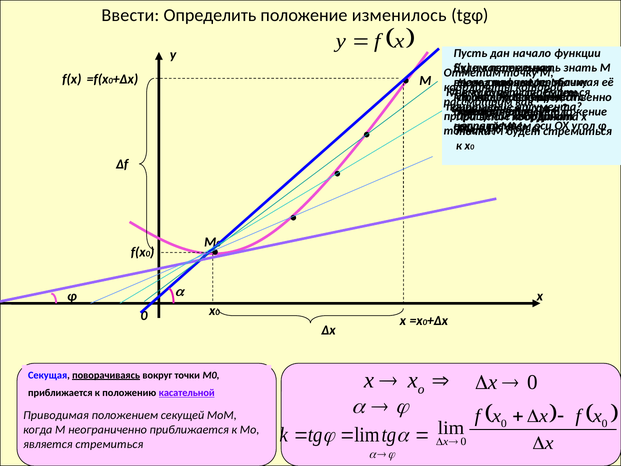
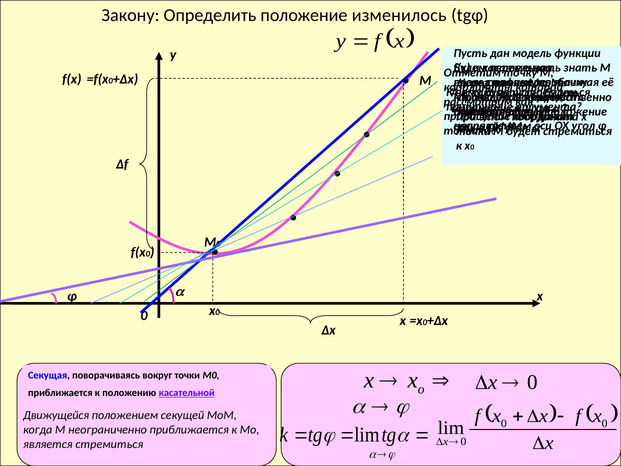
Ввести: Ввести -> Закону (130, 15)
начало: начало -> модель (532, 53)
поворачиваясь underline: present -> none (106, 375)
Приводимая: Приводимая -> Движущейся (56, 415)
